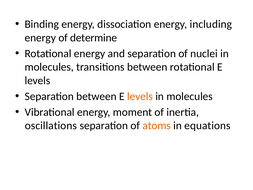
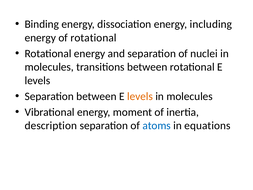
of determine: determine -> rotational (93, 38)
oscillations: oscillations -> description (51, 125)
atoms colour: orange -> blue (157, 125)
